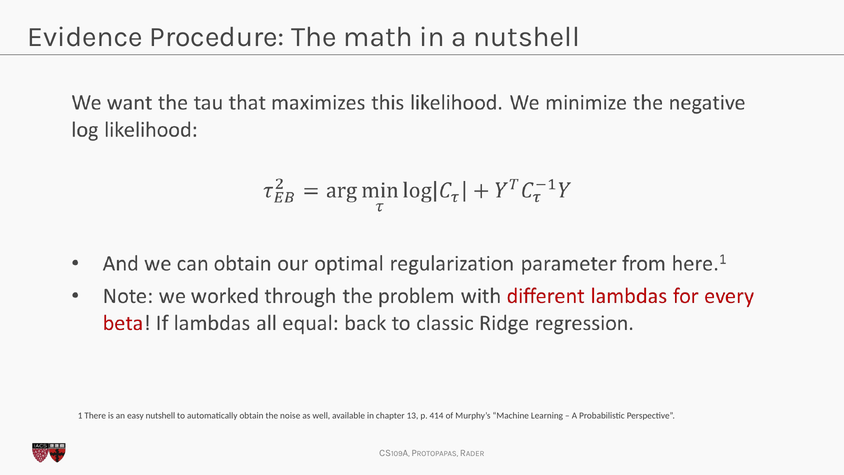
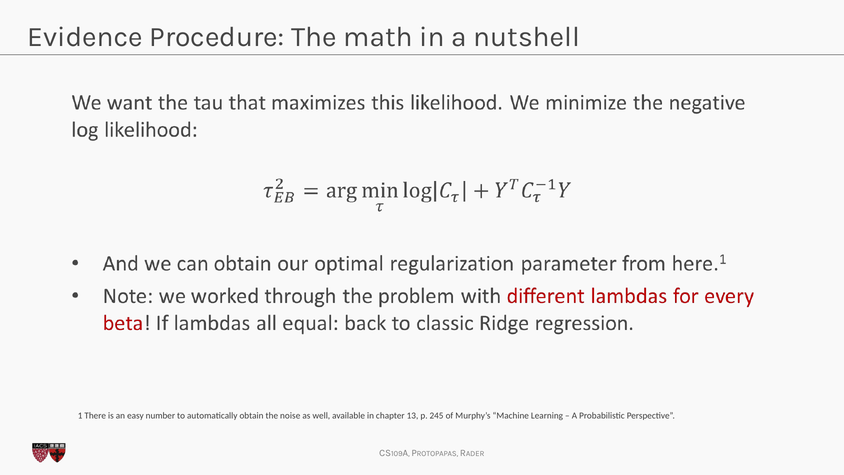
easy nutshell: nutshell -> number (160, 416)
414: 414 -> 245 (437, 416)
